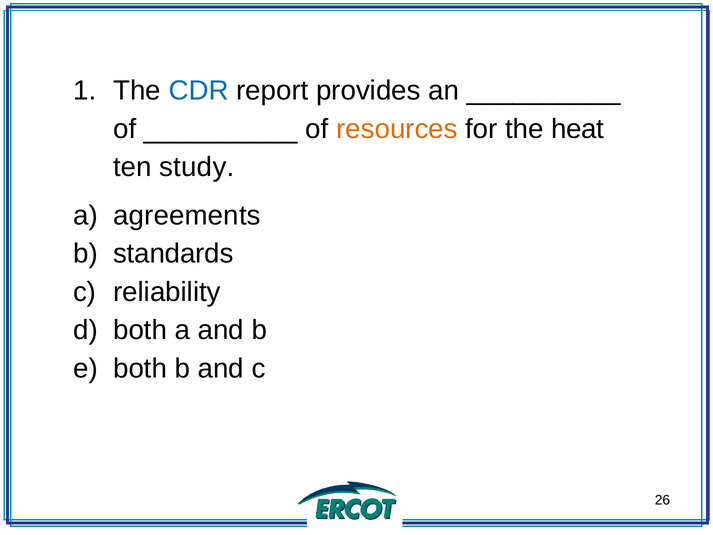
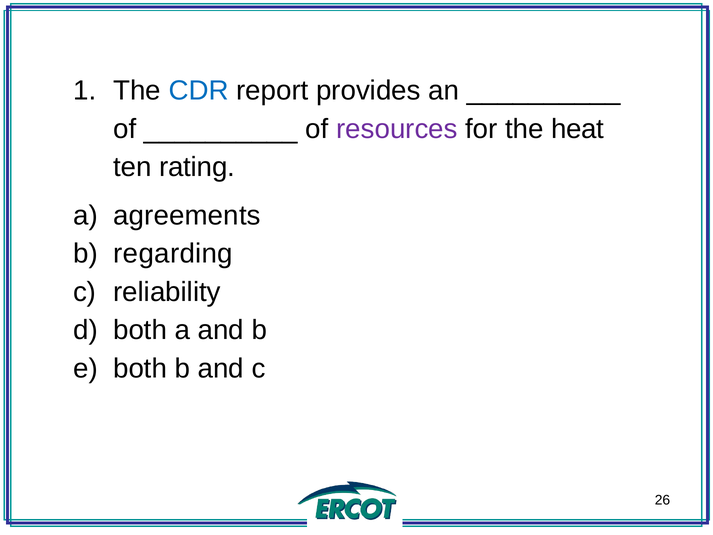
resources colour: orange -> purple (397, 129)
study: study -> rating (197, 167)
standards: standards -> regarding (173, 254)
